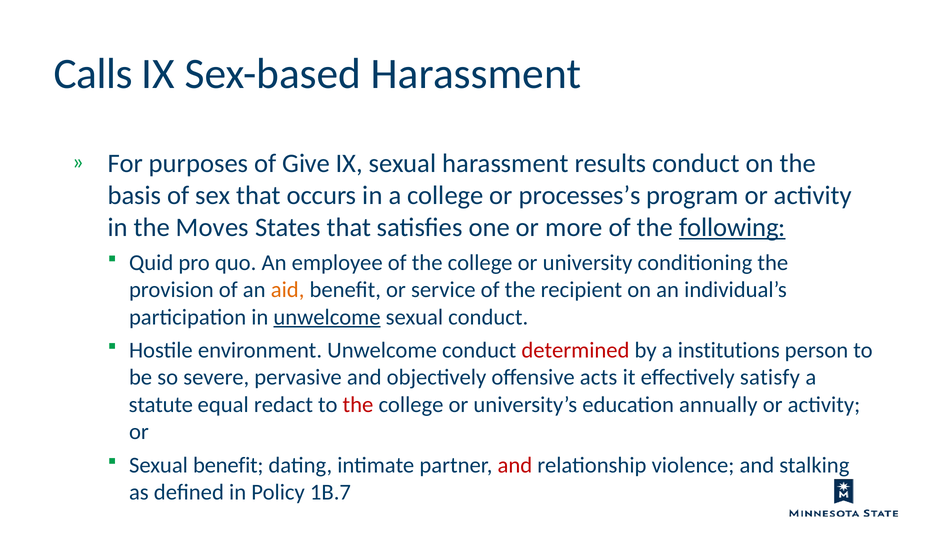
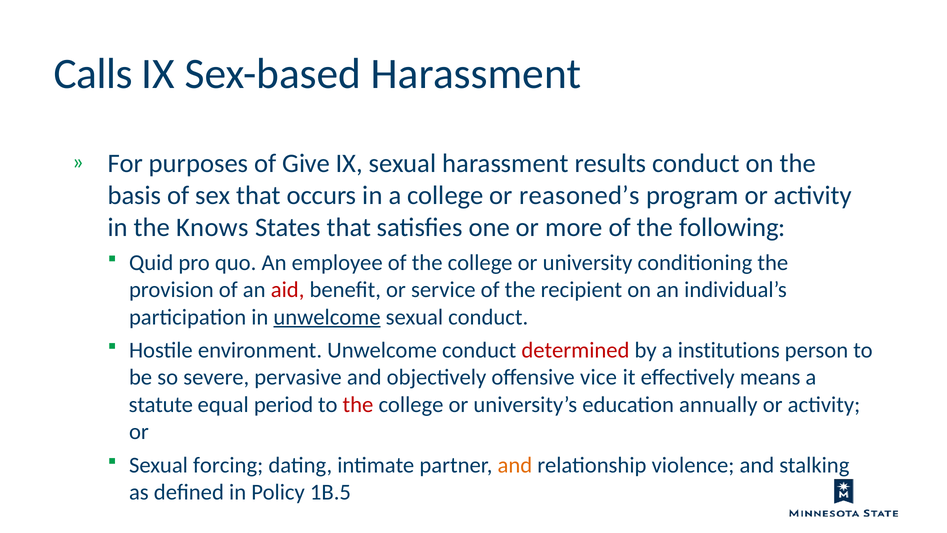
processes’s: processes’s -> reasoned’s (579, 195)
Moves: Moves -> Knows (212, 227)
following underline: present -> none (732, 227)
aid colour: orange -> red (288, 290)
acts: acts -> vice (599, 377)
satisfy: satisfy -> means (770, 377)
redact: redact -> period (284, 404)
Sexual benefit: benefit -> forcing (228, 465)
and colour: red -> orange (515, 465)
1B.7: 1B.7 -> 1B.5 (330, 492)
